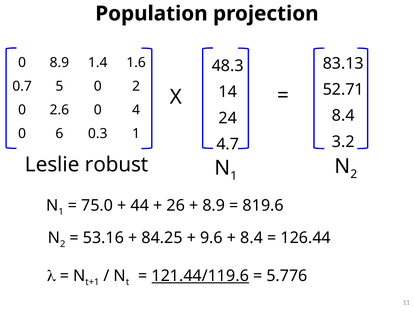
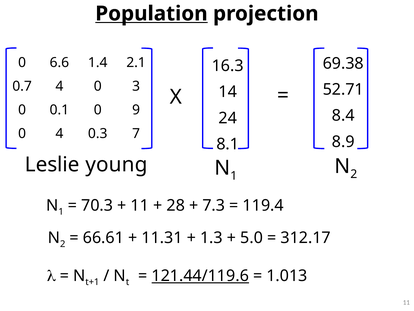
Population underline: none -> present (151, 14)
0 8.9: 8.9 -> 6.6 (59, 63)
1.6: 1.6 -> 2.1 (136, 63)
83.13: 83.13 -> 69.38 (343, 63)
48.3: 48.3 -> 16.3 (228, 66)
0.7 5: 5 -> 4 (59, 86)
0 2: 2 -> 3 (136, 86)
2.6: 2.6 -> 0.1 (59, 110)
4: 4 -> 9 (136, 110)
0 6: 6 -> 4 (59, 133)
0.3 1: 1 -> 7 (136, 133)
3.2: 3.2 -> 8.9 (343, 141)
4.7: 4.7 -> 8.1 (228, 144)
robust: robust -> young (117, 164)
75.0: 75.0 -> 70.3 (97, 205)
44: 44 -> 11 (140, 205)
26: 26 -> 28 (176, 205)
8.9: 8.9 -> 7.3 (214, 205)
819.6: 819.6 -> 119.4 (263, 205)
53.16: 53.16 -> 66.61 (103, 238)
84.25: 84.25 -> 11.31 (162, 238)
9.6: 9.6 -> 1.3 (211, 238)
8.4: 8.4 -> 5.0 (252, 238)
126.44: 126.44 -> 312.17 (306, 238)
5.776: 5.776 -> 1.013 (287, 275)
